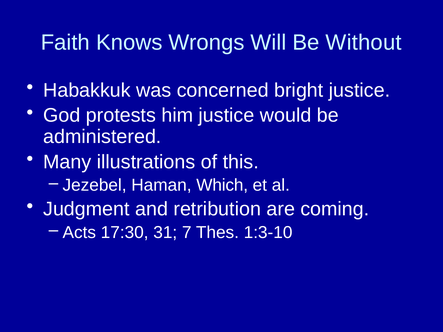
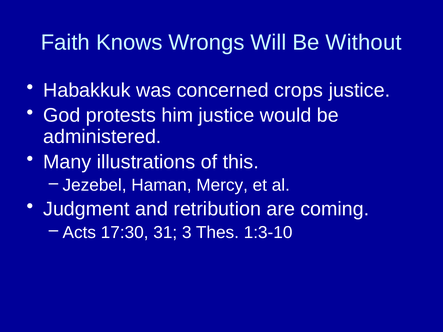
bright: bright -> crops (299, 90)
Which: Which -> Mercy (222, 185)
7: 7 -> 3 (187, 233)
